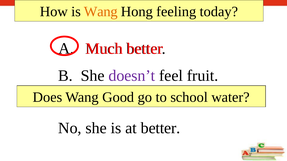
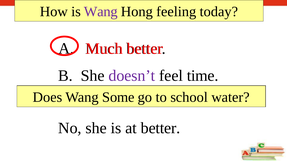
Wang colour: orange -> purple (101, 12)
fruit: fruit -> time (203, 76)
Good: Good -> Some (118, 97)
